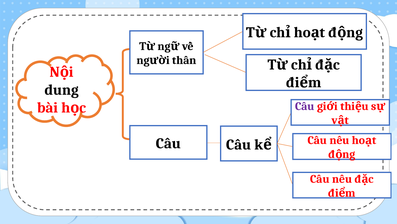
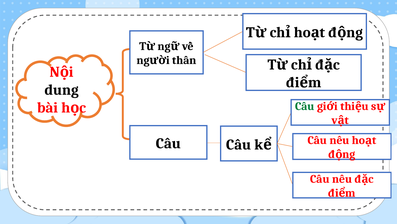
Câu colour: purple -> green (305, 106)
